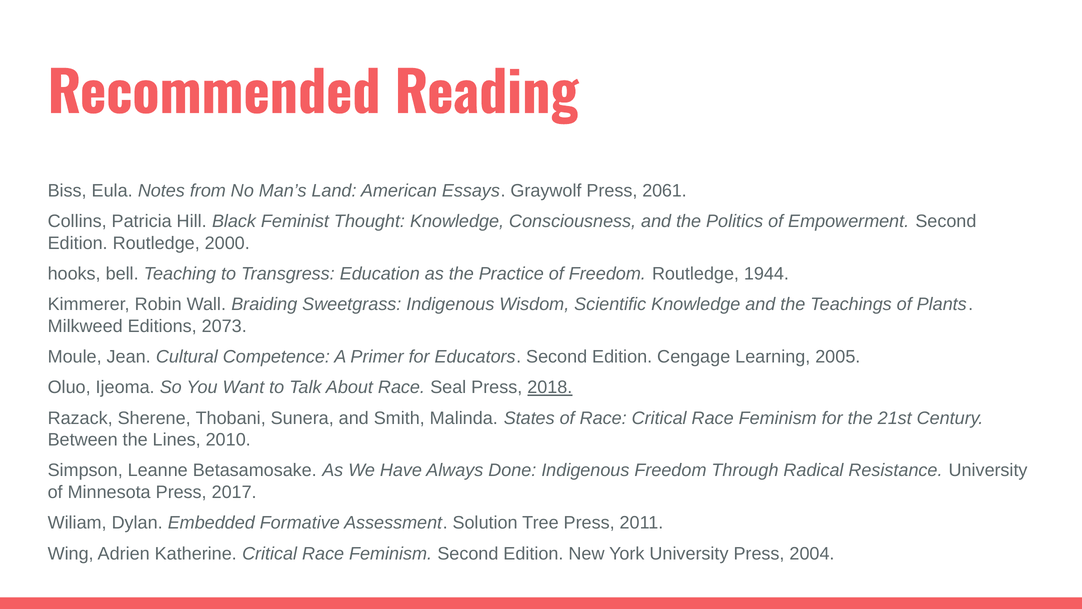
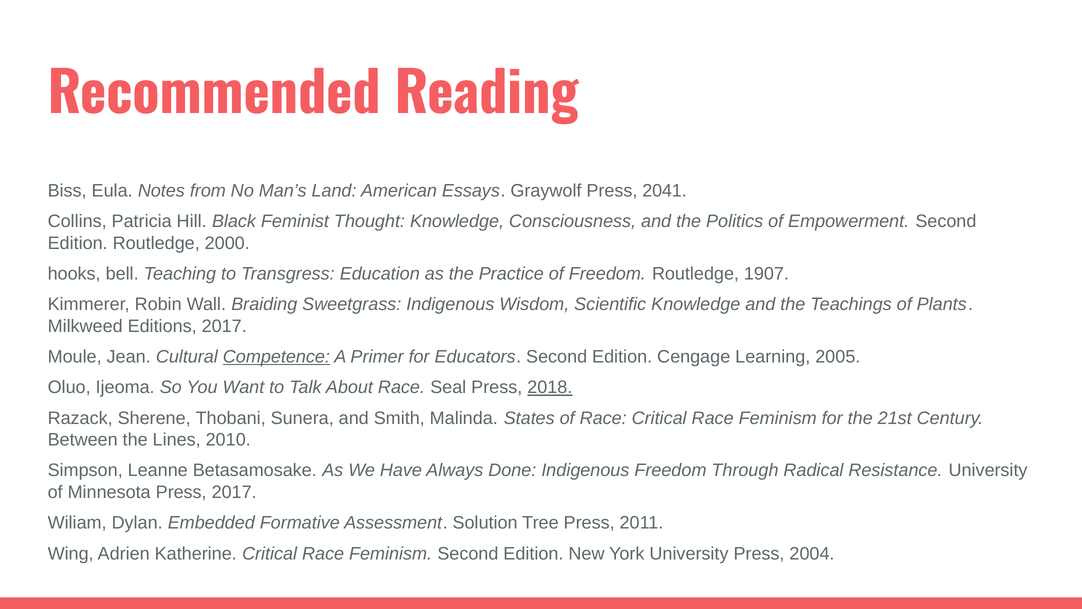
2061: 2061 -> 2041 (664, 191)
1944: 1944 -> 1907 (766, 274)
Editions 2073: 2073 -> 2017 (224, 326)
Competence underline: none -> present (276, 357)
